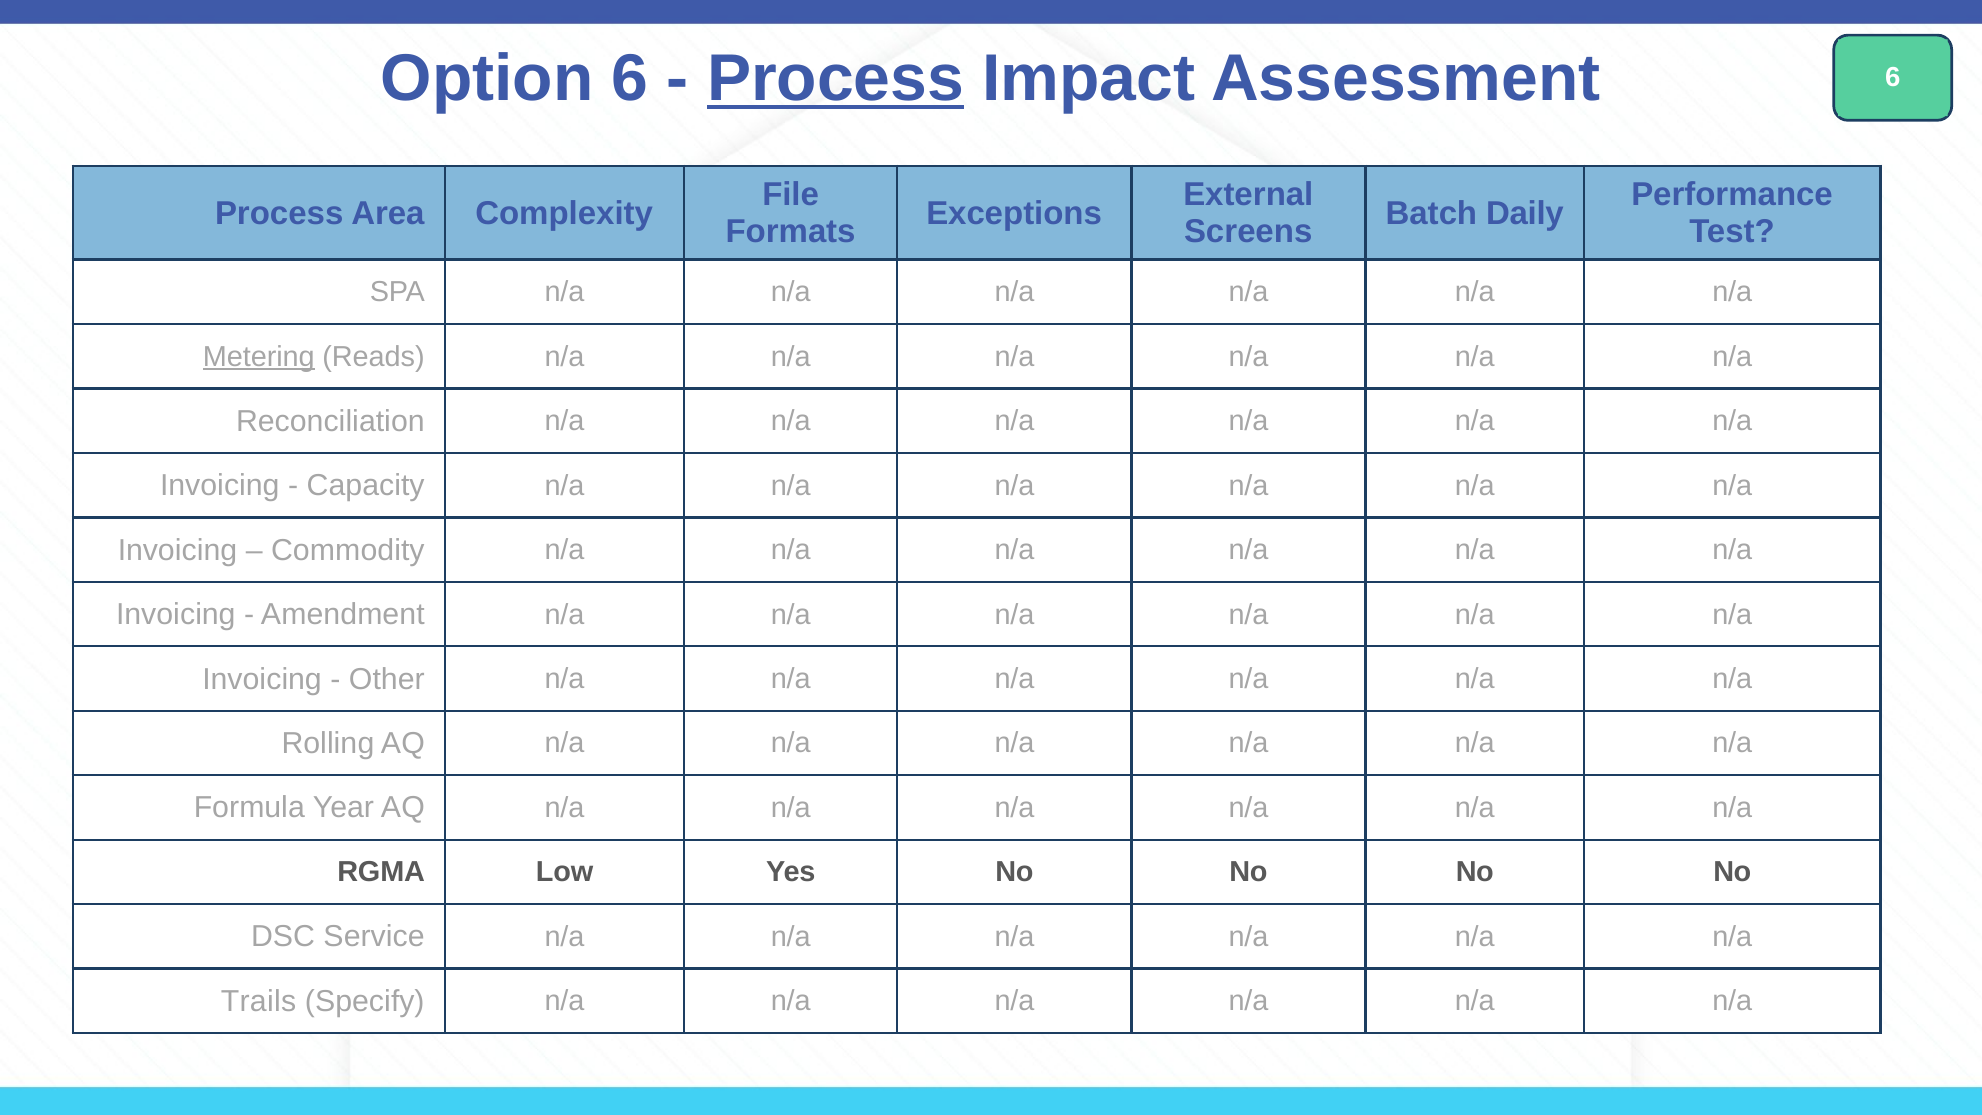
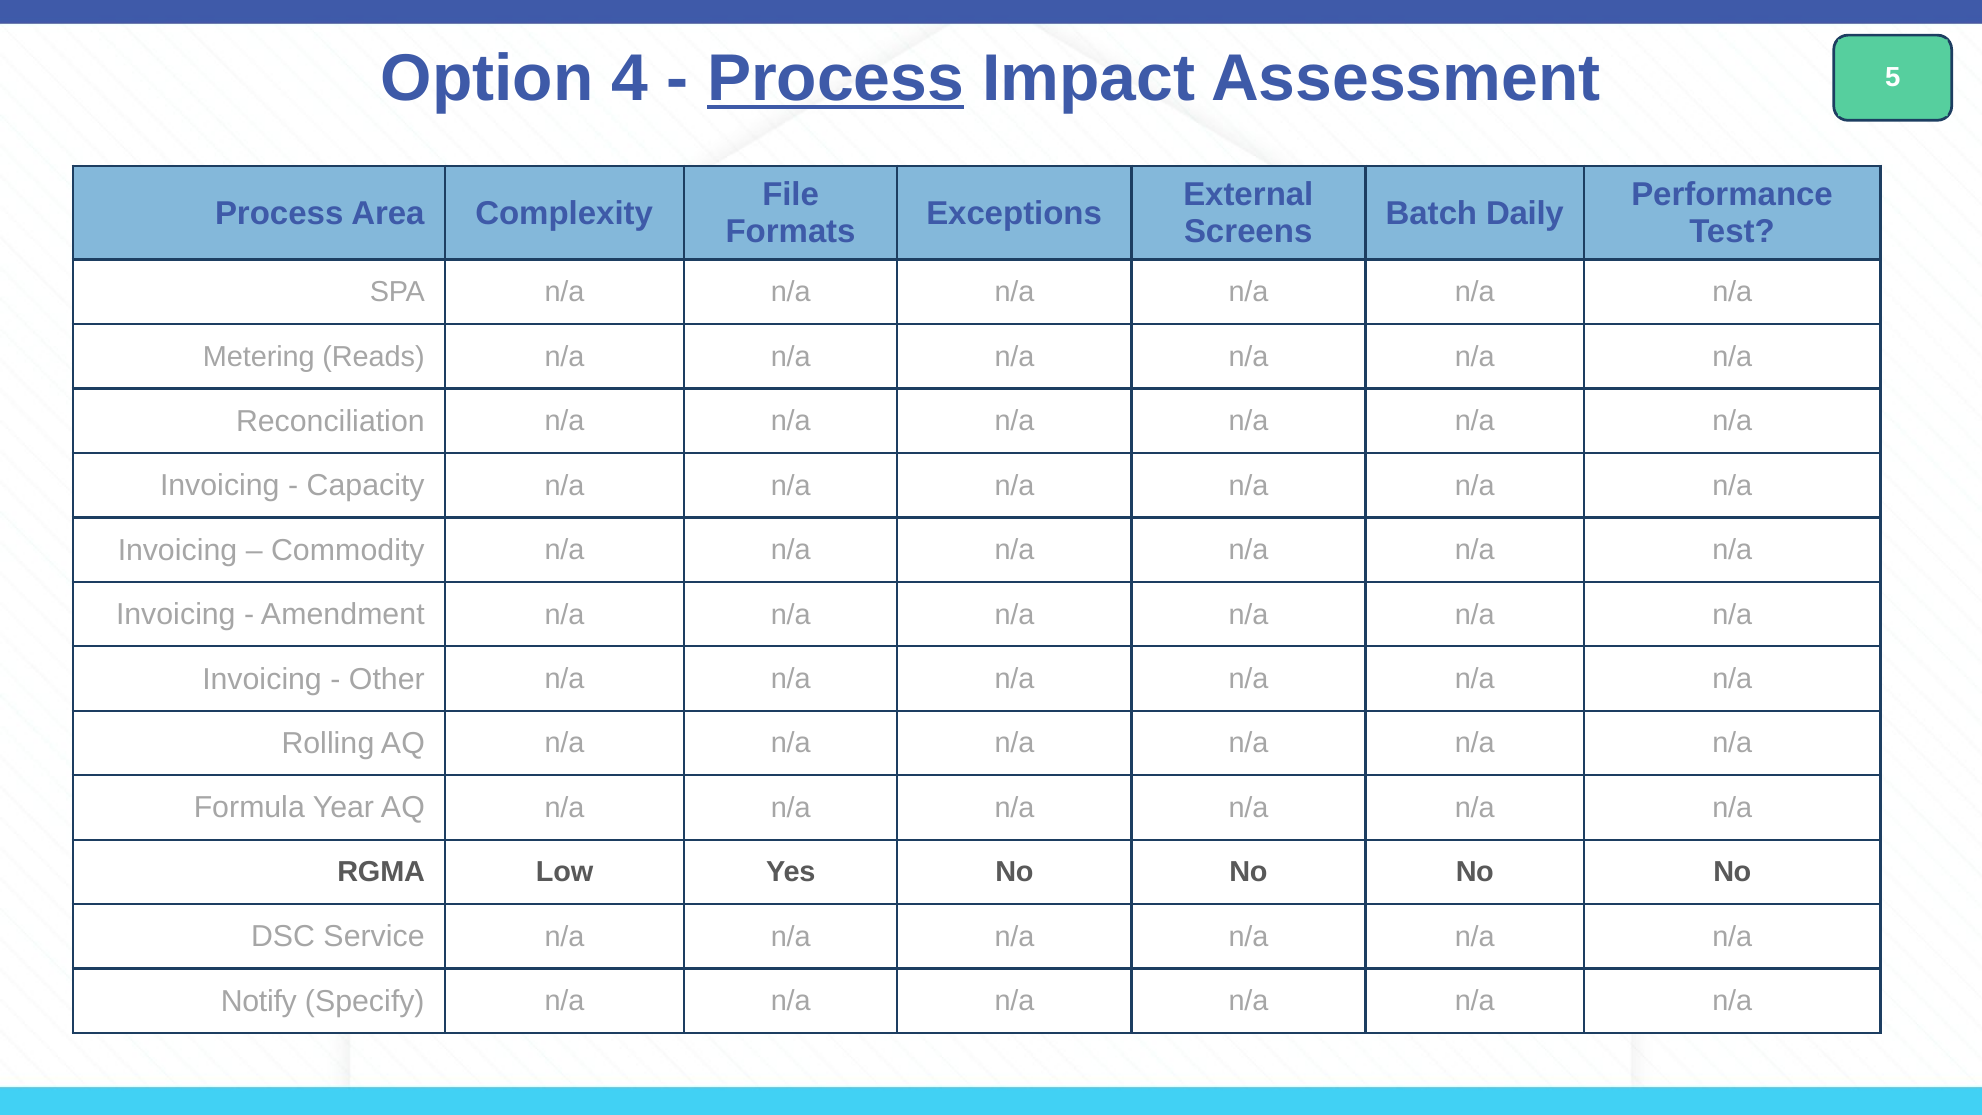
Option 6: 6 -> 4 (630, 78)
Assessment 6: 6 -> 5 (1893, 78)
Metering underline: present -> none (259, 357)
Trails: Trails -> Notify (259, 1001)
